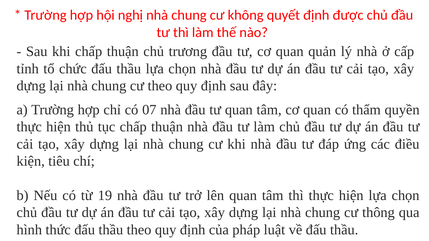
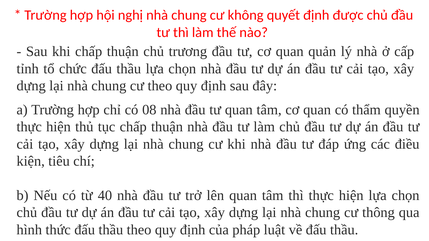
07: 07 -> 08 (149, 110)
19: 19 -> 40 (105, 196)
